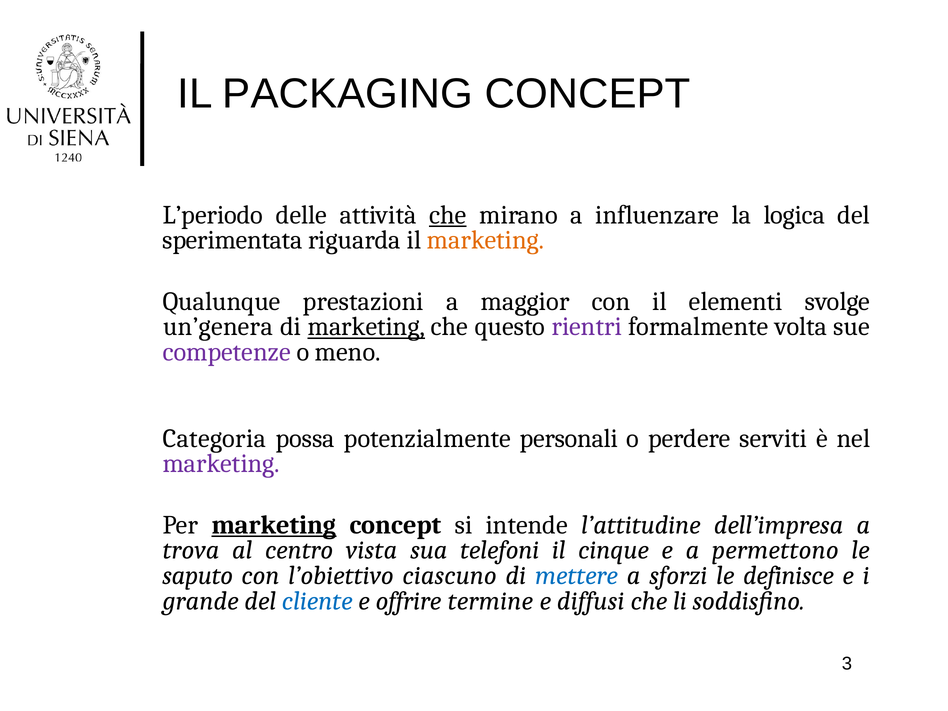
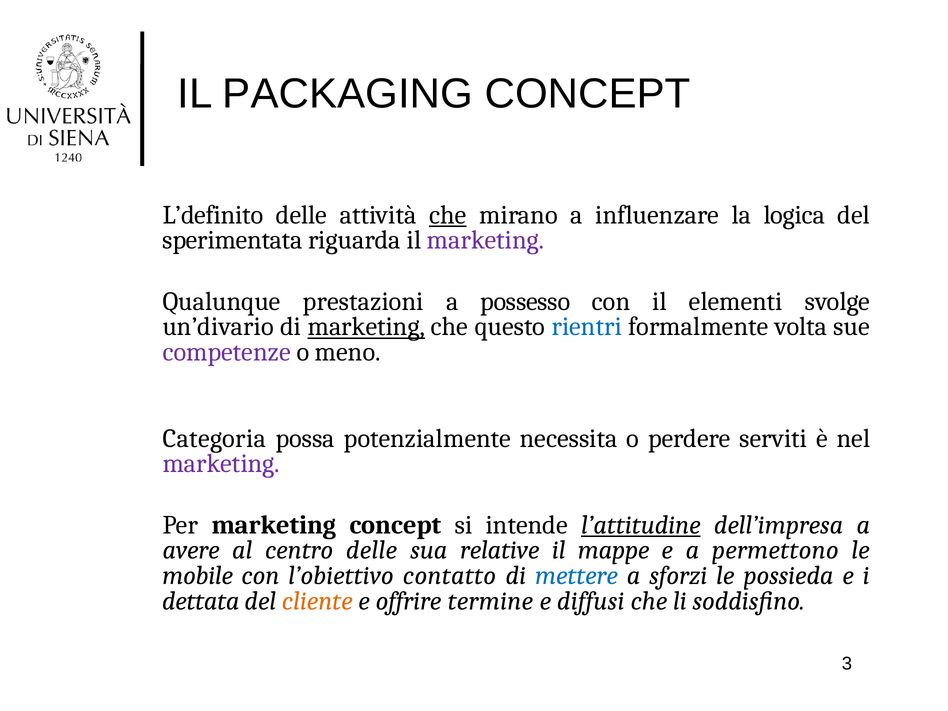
L’periodo: L’periodo -> L’definito (213, 215)
marketing colour: orange -> purple (486, 240)
maggior: maggior -> possesso (525, 301)
un’genera: un’genera -> un’divario (218, 327)
rientri colour: purple -> blue (587, 327)
personali: personali -> necessita (569, 438)
marketing underline: present -> none (274, 525)
l’attitudine underline: none -> present (641, 525)
trova: trova -> avere (191, 550)
centro vista: vista -> delle (372, 550)
telefoni: telefoni -> relative (500, 550)
cinque: cinque -> mappe (614, 550)
saputo: saputo -> mobile (198, 576)
ciascuno: ciascuno -> contatto (449, 576)
definisce: definisce -> possieda (788, 576)
grande: grande -> dettata (201, 601)
cliente colour: blue -> orange (317, 601)
